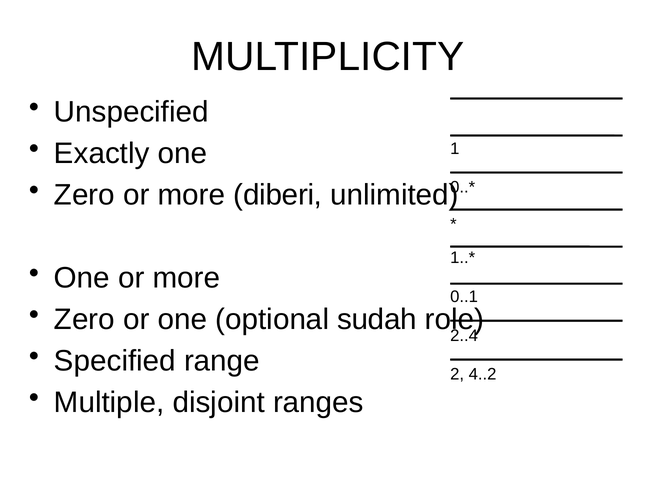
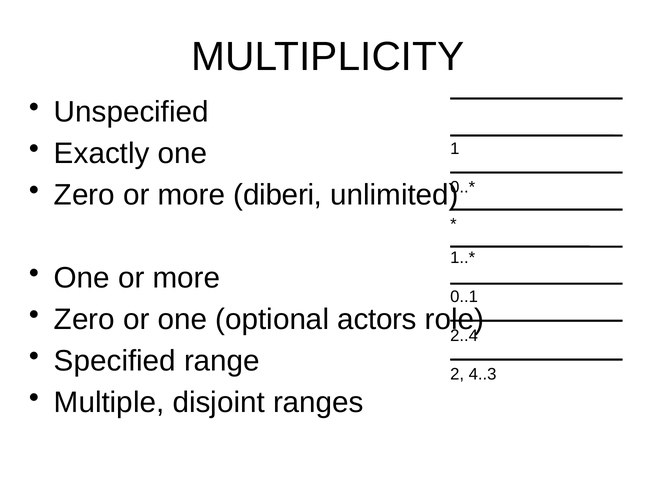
sudah: sudah -> actors (377, 320)
4..2: 4..2 -> 4..3 (483, 375)
